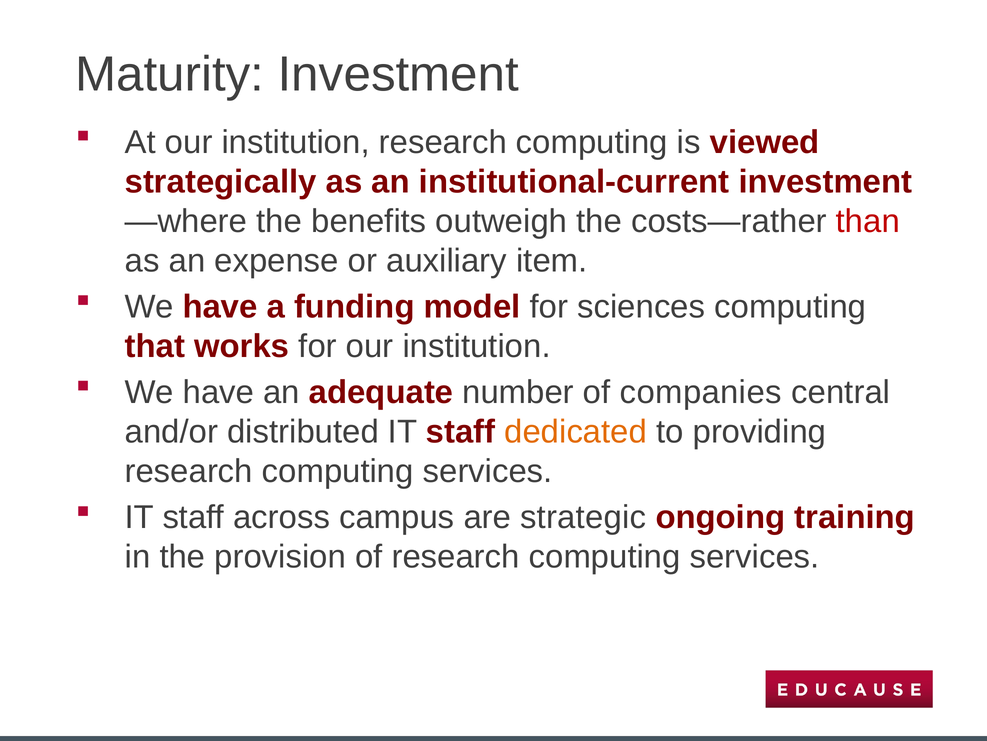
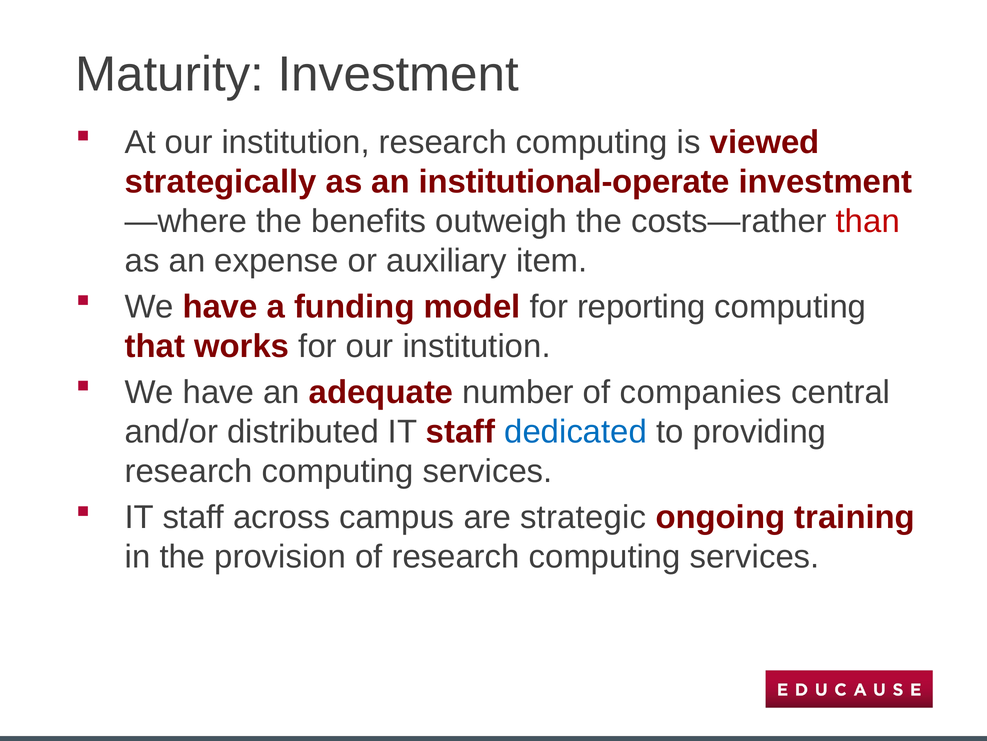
institutional-current: institutional-current -> institutional-operate (574, 182)
sciences: sciences -> reporting (641, 307)
dedicated colour: orange -> blue (576, 432)
